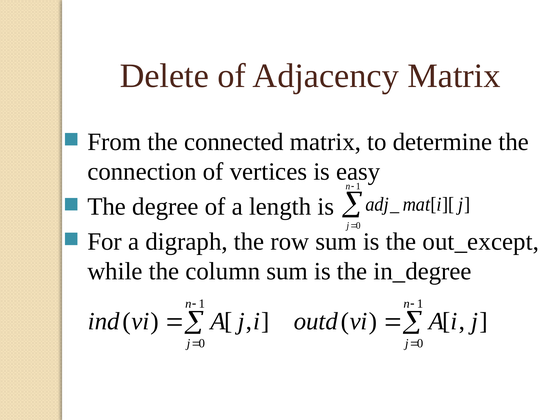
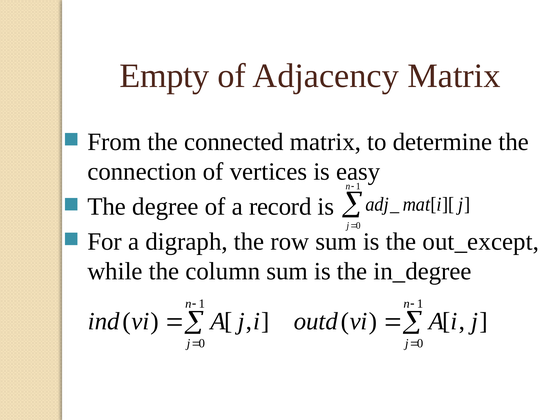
Delete: Delete -> Empty (164, 76)
length: length -> record (280, 207)
